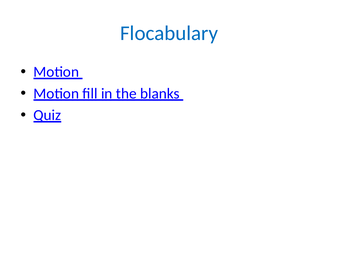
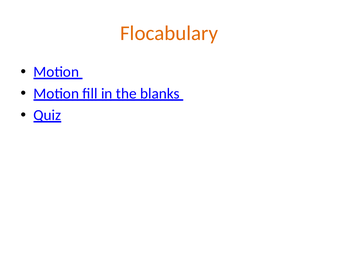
Flocabulary colour: blue -> orange (169, 33)
